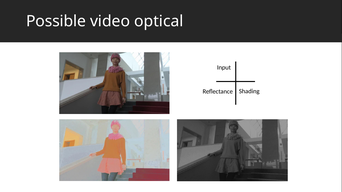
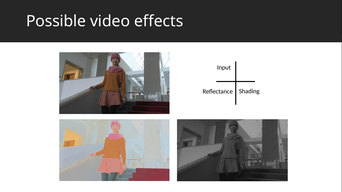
optical: optical -> effects (159, 21)
